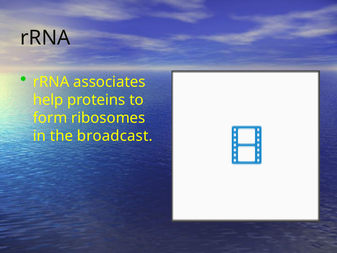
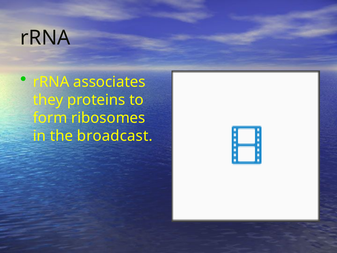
help: help -> they (48, 100)
